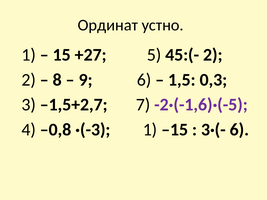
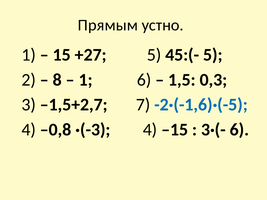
Ординат: Ординат -> Прямым (108, 25)
45:(- 2: 2 -> 5 (213, 55)
9: 9 -> 1 (86, 80)
-2·(-1,6)·(-5 colour: purple -> blue (201, 105)
·(-3 1: 1 -> 4 (150, 130)
